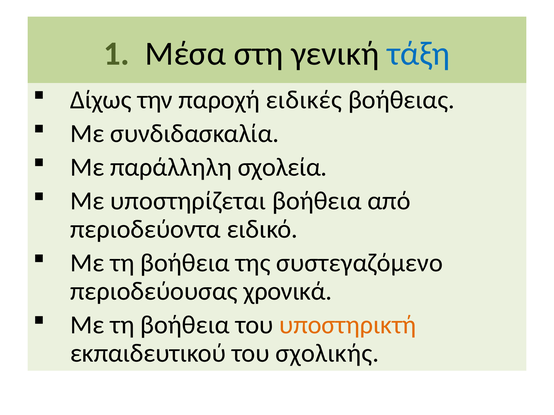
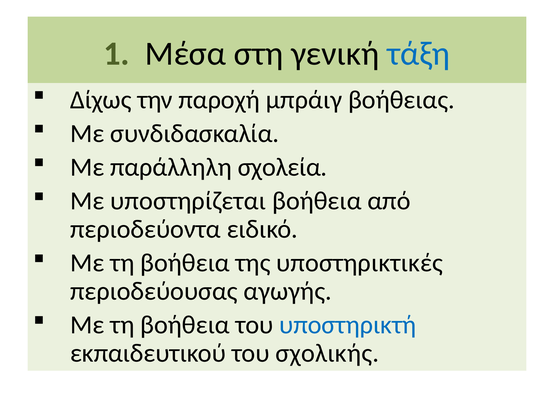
ειδικές: ειδικές -> μπράιγ (304, 100)
συστεγαζόμενο: συστεγαζόμενο -> υποστηρικτικές (360, 263)
χρονικά: χρονικά -> αγωγής (288, 291)
υποστηρικτή colour: orange -> blue (348, 325)
